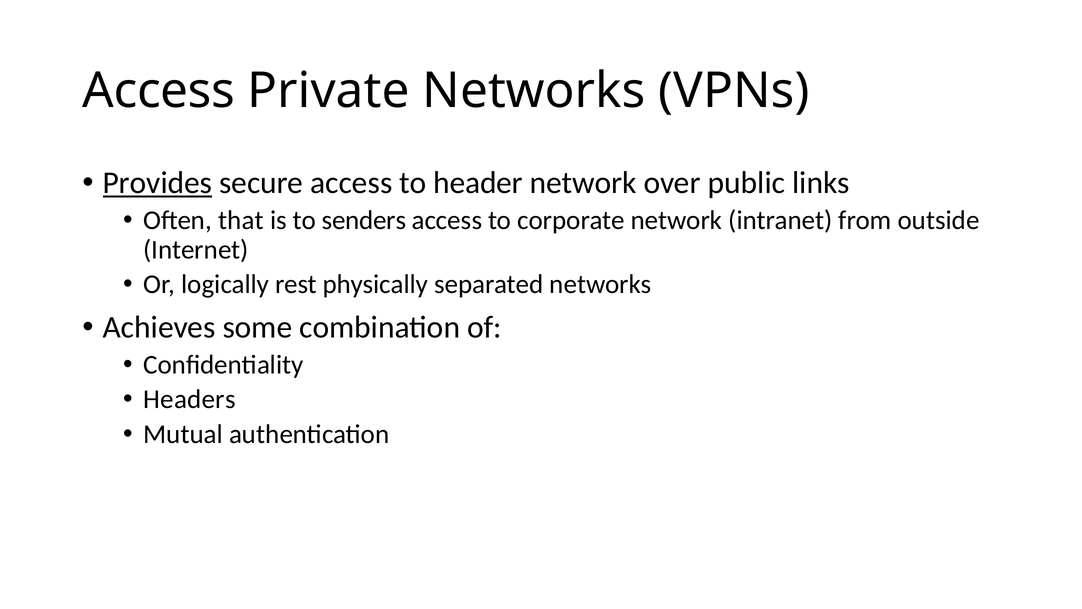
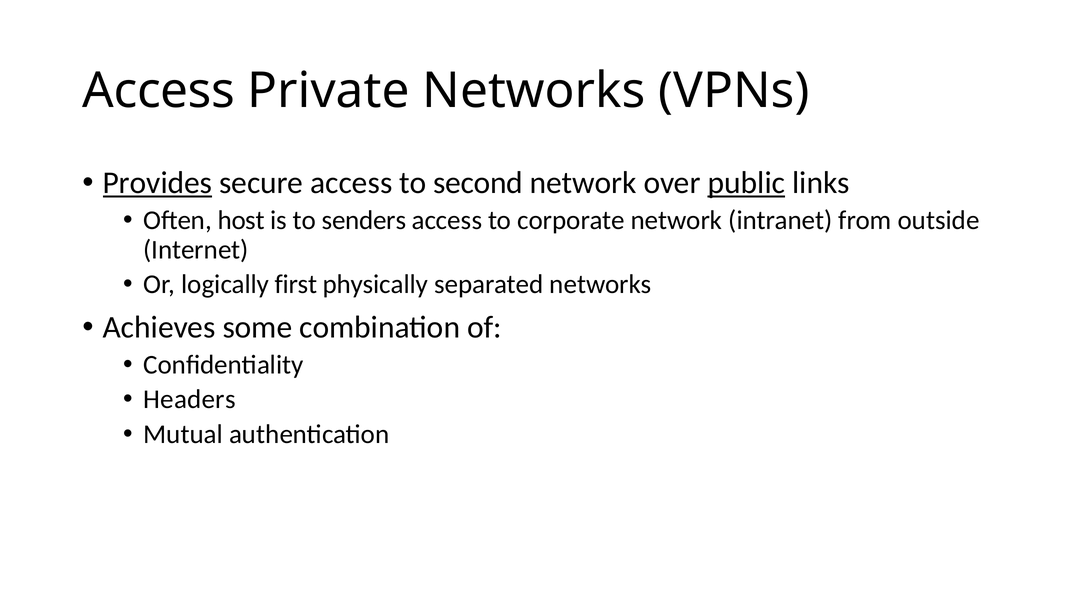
header: header -> second (478, 183)
public underline: none -> present (746, 183)
that: that -> host (241, 220)
rest: rest -> first (296, 284)
